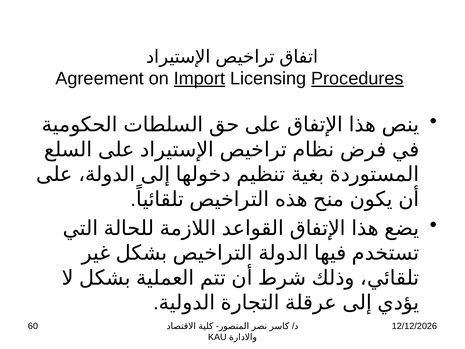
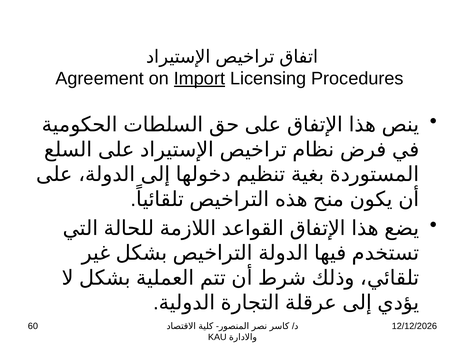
Procedures underline: present -> none (357, 78)
